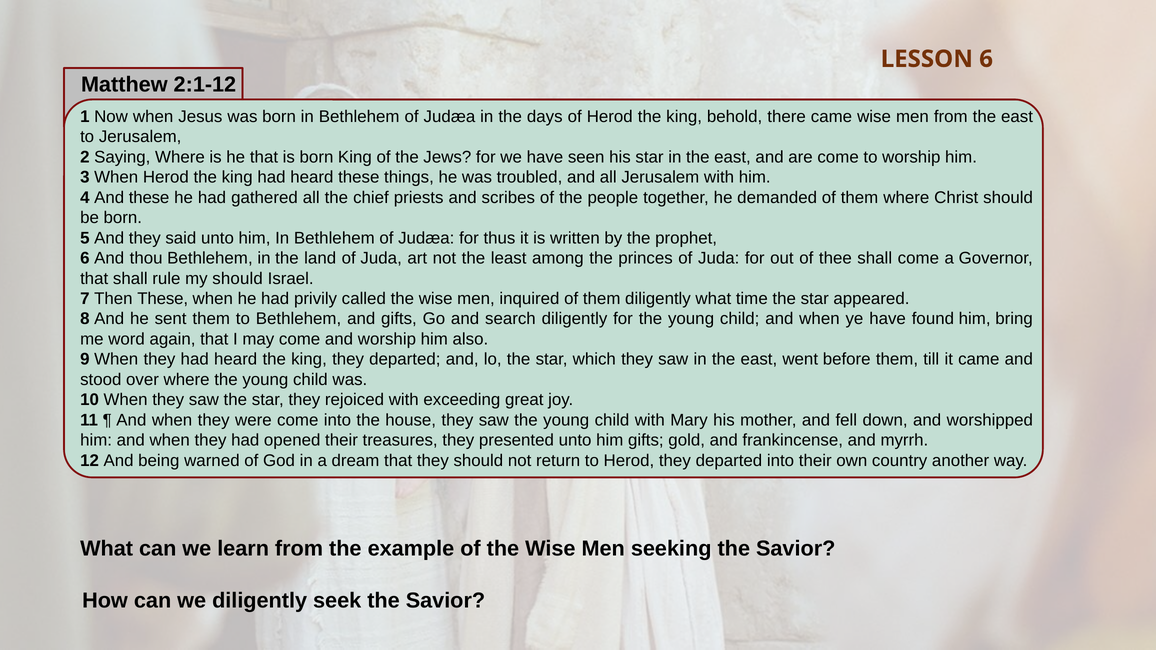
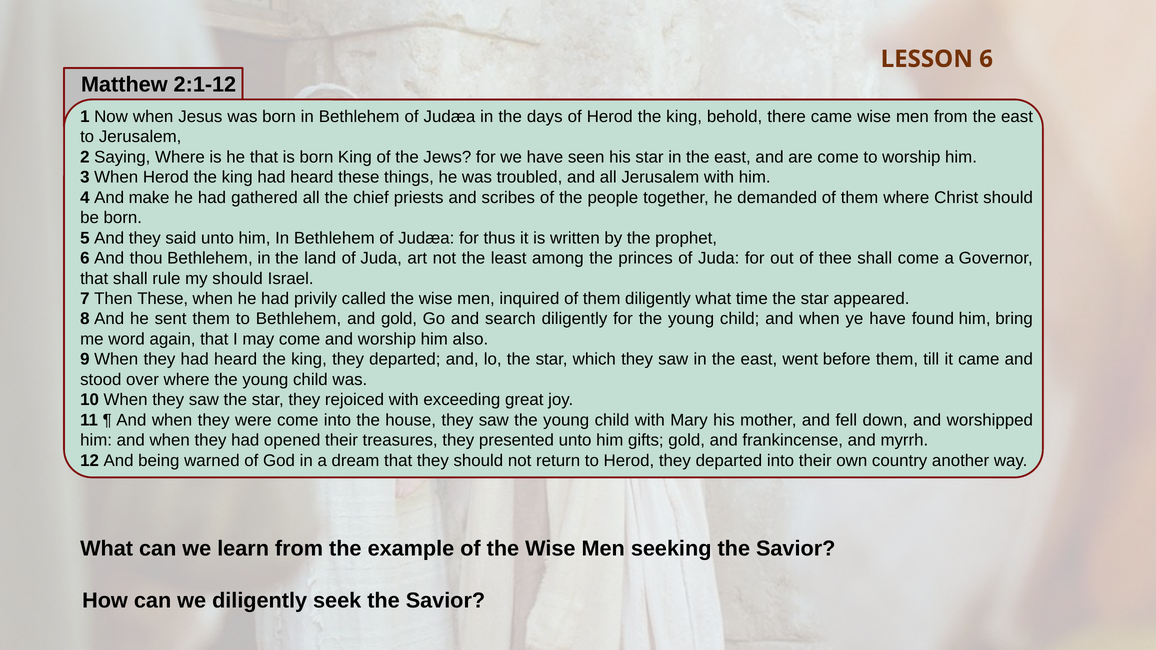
And these: these -> make (149, 198)
and gifts: gifts -> gold (399, 319)
